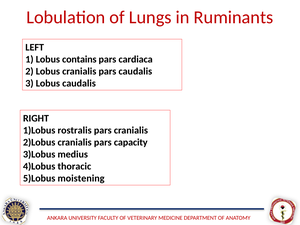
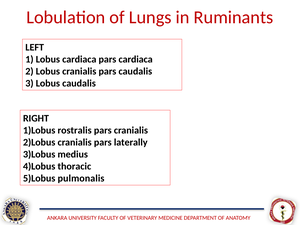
Lobus contains: contains -> cardiaca (79, 59)
capacity: capacity -> laterally (131, 142)
moistening: moistening -> pulmonalis (81, 178)
